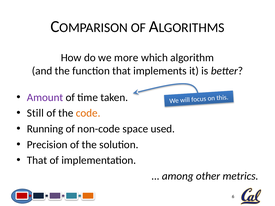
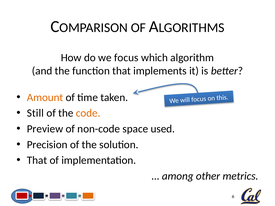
we more: more -> focus (126, 58)
Amount colour: purple -> orange (45, 98)
Running: Running -> Preview (45, 129)
